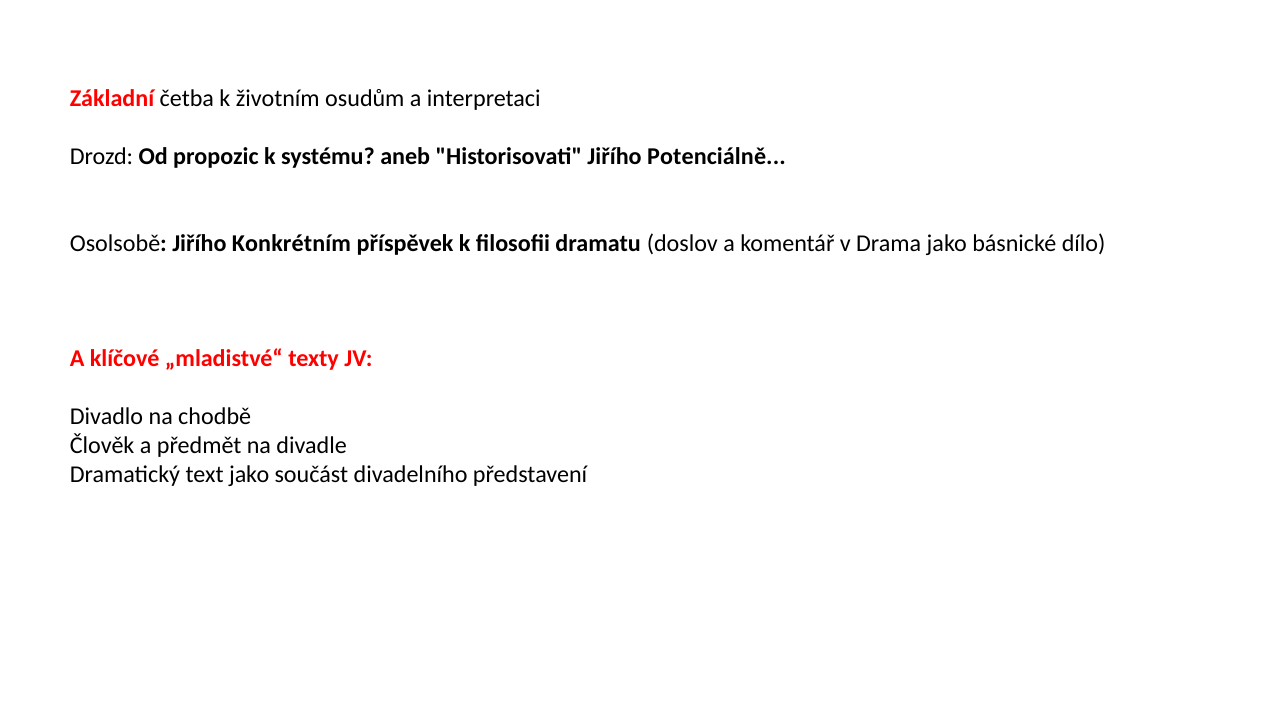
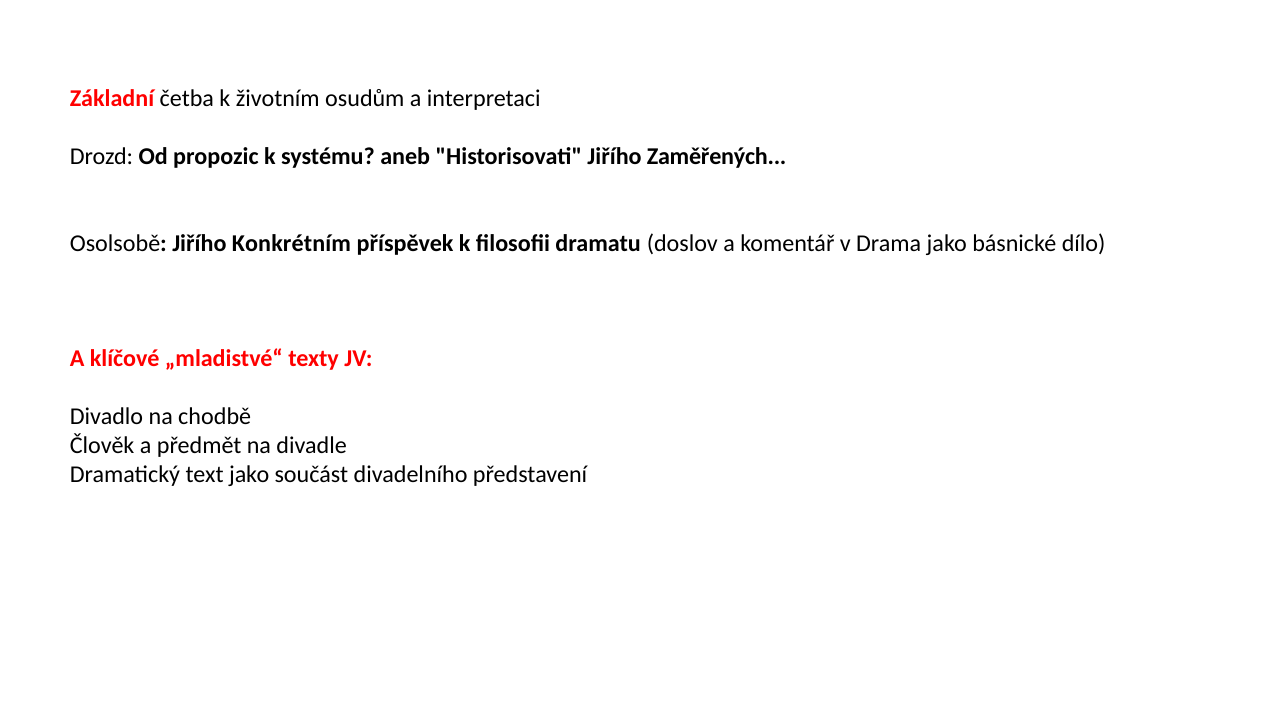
Potenciálně: Potenciálně -> Zaměřených (717, 156)
